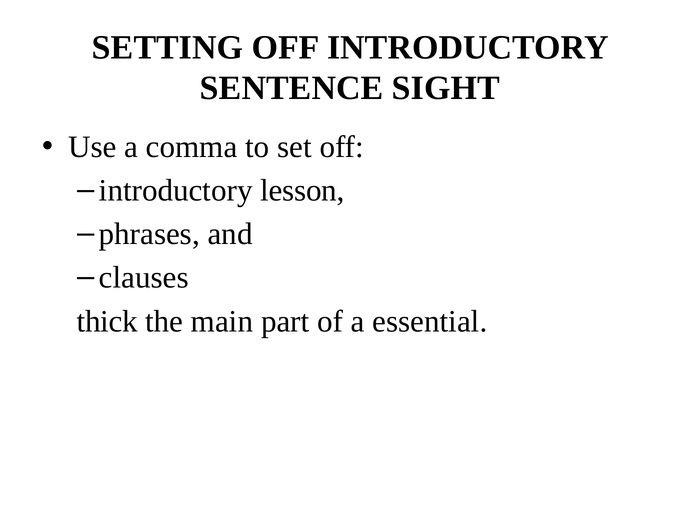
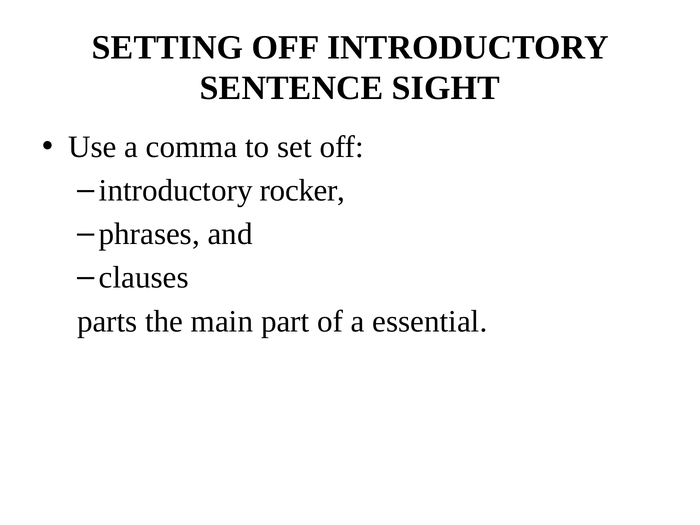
lesson: lesson -> rocker (302, 190)
thick: thick -> parts (107, 321)
